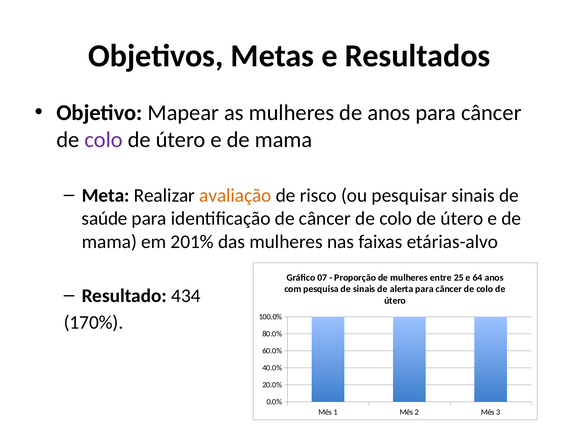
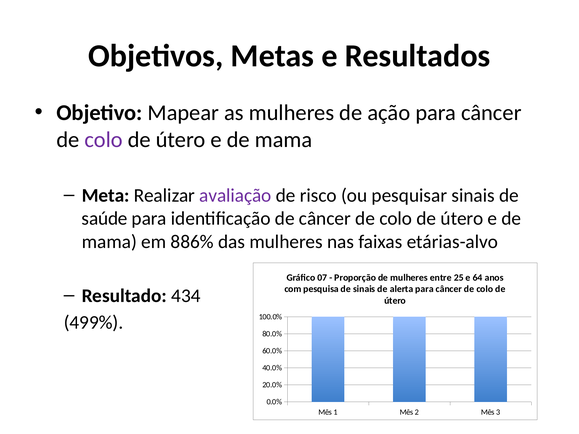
de anos: anos -> ação (389, 113)
avaliação colour: orange -> purple (235, 195)
201%: 201% -> 886% (192, 242)
170%: 170% -> 499% (94, 323)
